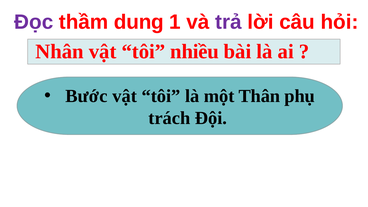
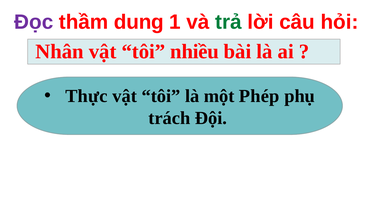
trả colour: purple -> green (228, 22)
Bước: Bước -> Thực (86, 96)
Thân: Thân -> Phép (259, 96)
